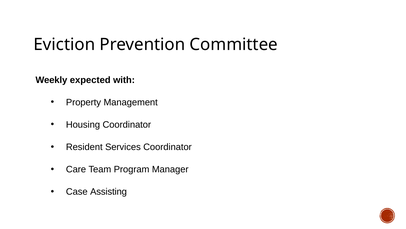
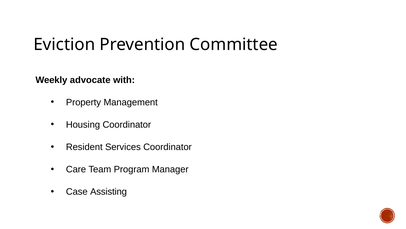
expected: expected -> advocate (90, 80)
